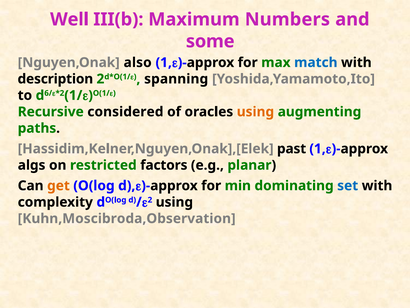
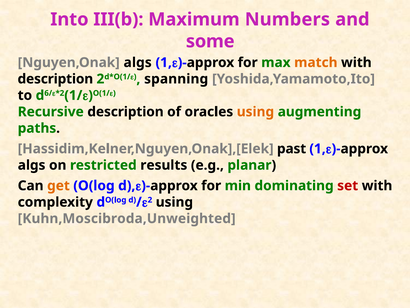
Well: Well -> Into (69, 19)
Nguyen,Onak also: also -> algs (138, 62)
match colour: blue -> orange (316, 62)
Recursive considered: considered -> description (125, 112)
factors: factors -> results (164, 165)
set colour: blue -> red (348, 185)
Kuhn,Moscibroda,Observation: Kuhn,Moscibroda,Observation -> Kuhn,Moscibroda,Unweighted (127, 218)
